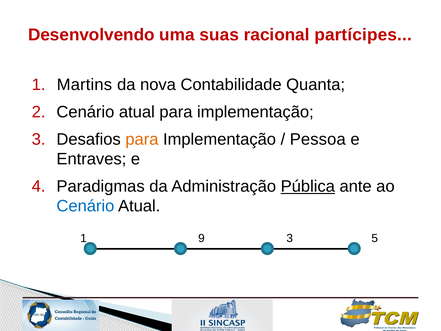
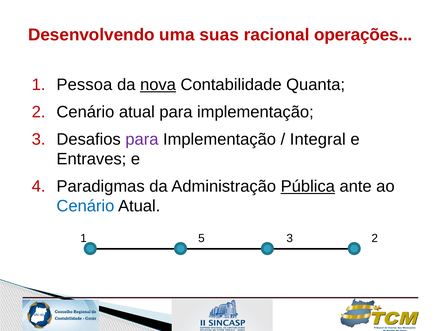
partícipes: partícipes -> operações (363, 35)
Martins: Martins -> Pessoa (84, 85)
nova underline: none -> present (158, 85)
para colour: orange -> purple (142, 139)
Pessoa: Pessoa -> Integral (318, 139)
9: 9 -> 5 (201, 238)
3 5: 5 -> 2 (375, 238)
